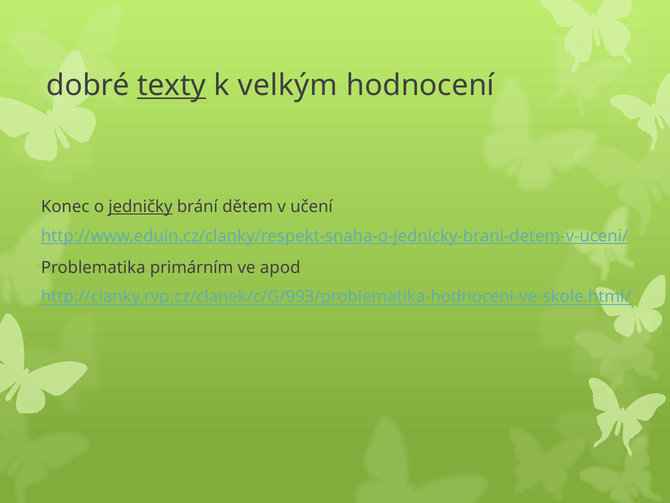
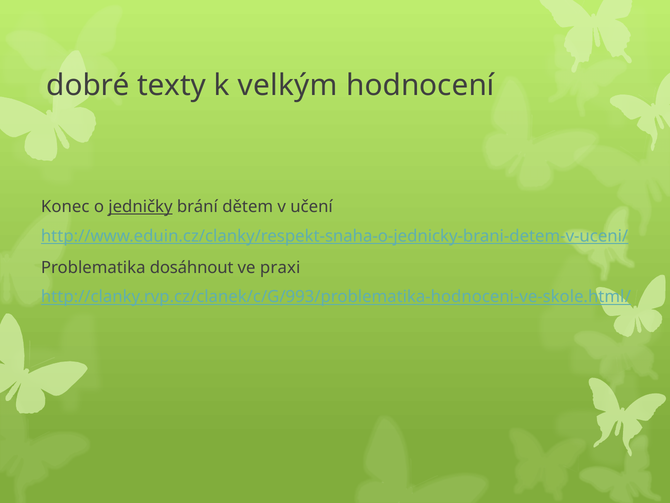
texty underline: present -> none (172, 85)
primárním: primárním -> dosáhnout (192, 267)
apod: apod -> praxi (280, 267)
